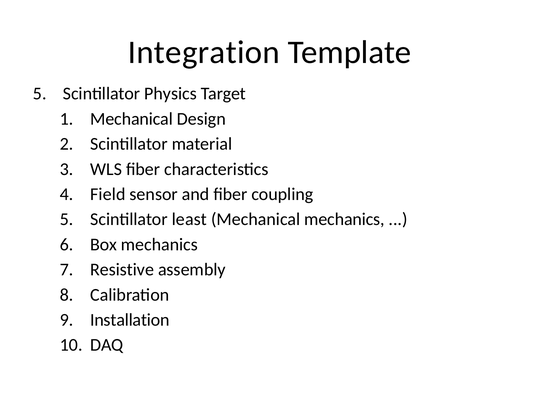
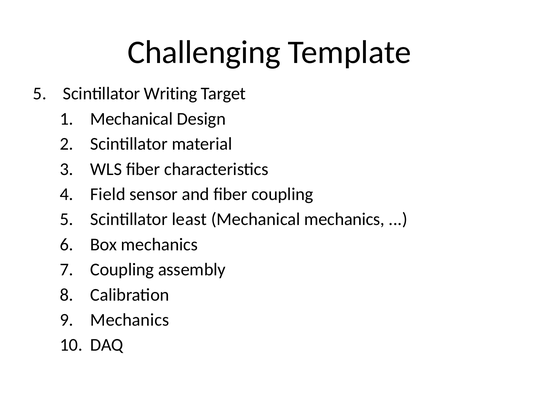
Integration: Integration -> Challenging (204, 52)
Physics: Physics -> Writing (171, 94)
Resistive: Resistive -> Coupling (122, 270)
Installation: Installation -> Mechanics (130, 320)
